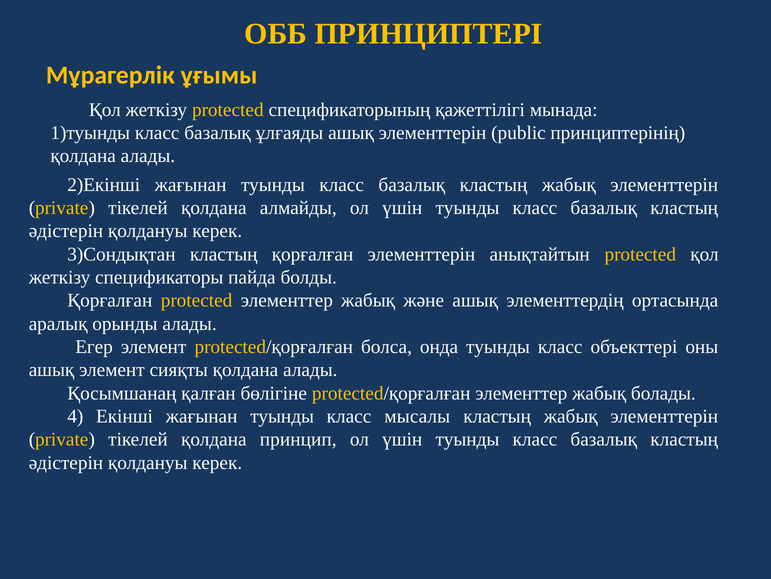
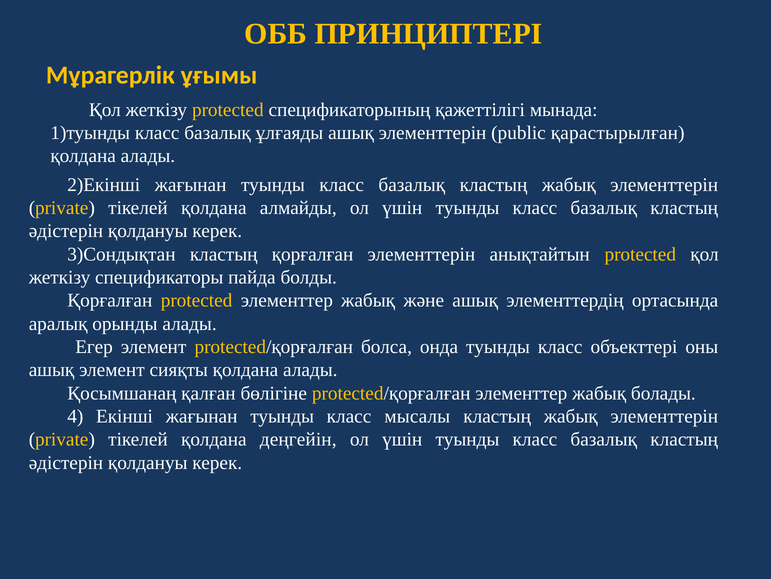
принциптерінің: принциптерінің -> қарастырылған (618, 133)
принцип: принцип -> деңгейін (298, 439)
